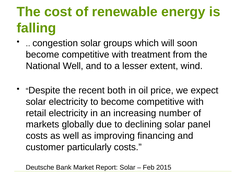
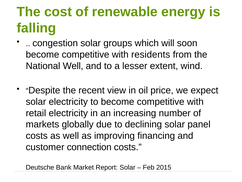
treatment: treatment -> residents (151, 54)
both: both -> view (117, 90)
particularly: particularly -> connection (89, 147)
